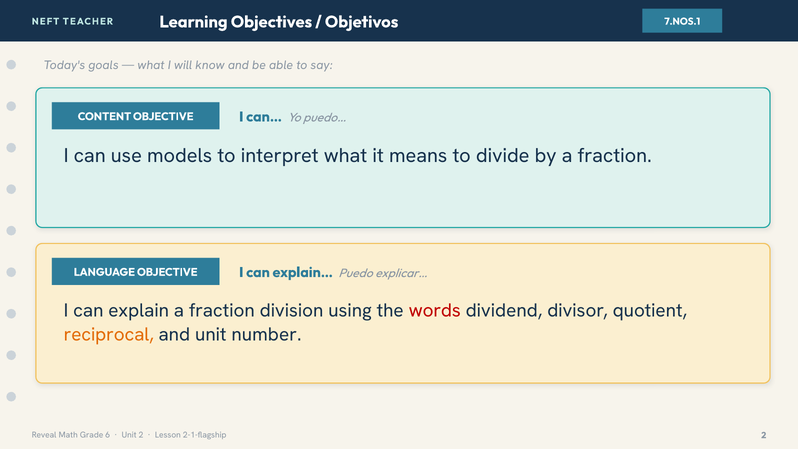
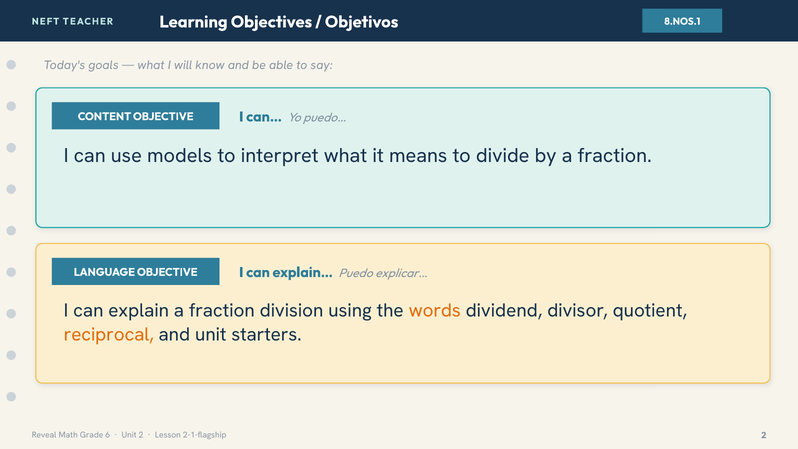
7.NOS.1: 7.NOS.1 -> 8.NOS.1 (682, 21)
words colour: red -> orange (435, 311)
number: number -> starters (267, 334)
